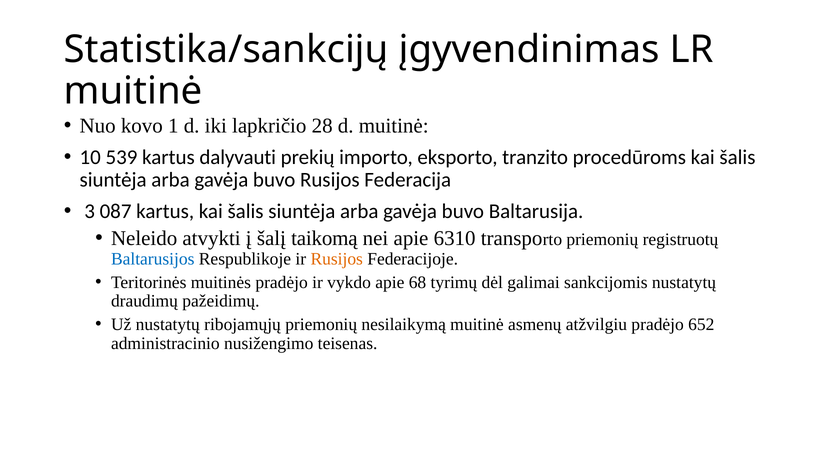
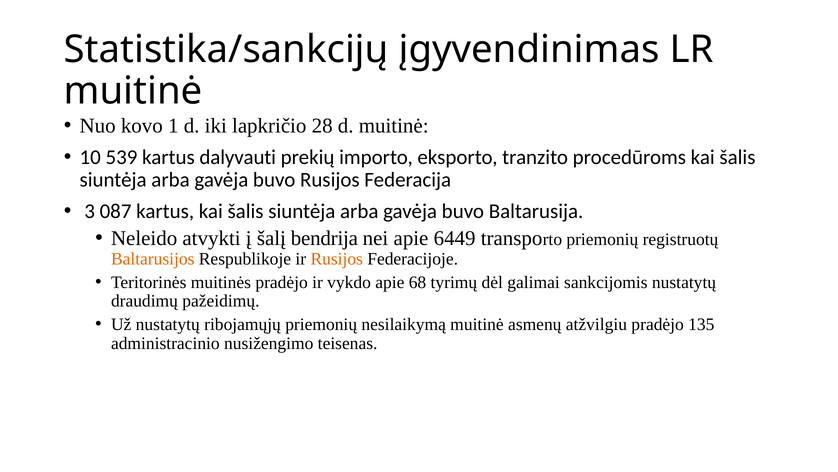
taikomą: taikomą -> bendrija (324, 238)
6310: 6310 -> 6449 (455, 238)
Baltarusijos colour: blue -> orange (153, 259)
652: 652 -> 135 (701, 324)
